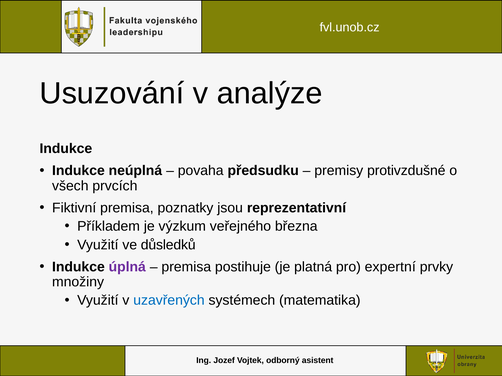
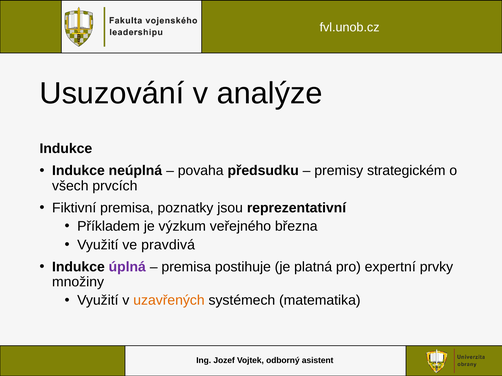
protivzdušné: protivzdušné -> strategickém (406, 171)
důsledků: důsledků -> pravdivá (168, 245)
uzavřených colour: blue -> orange (169, 301)
